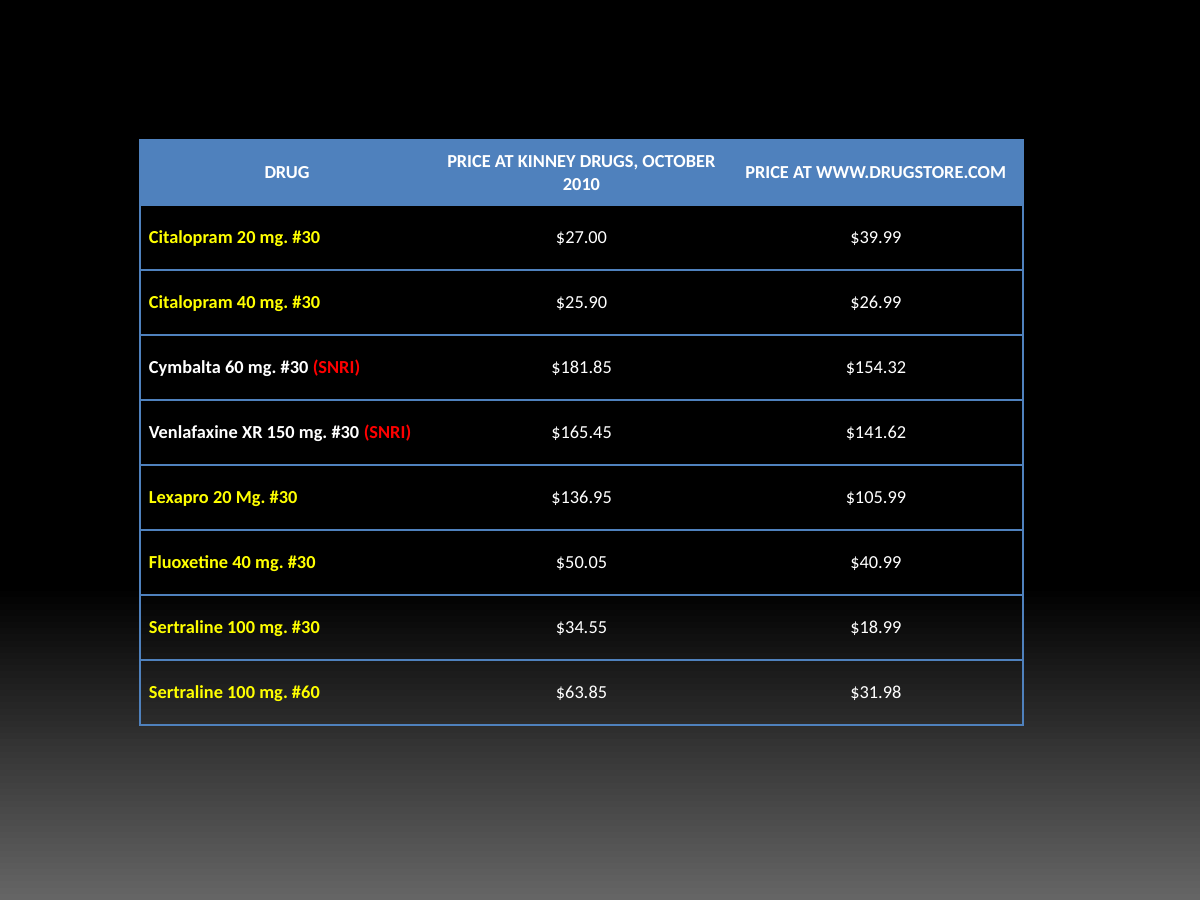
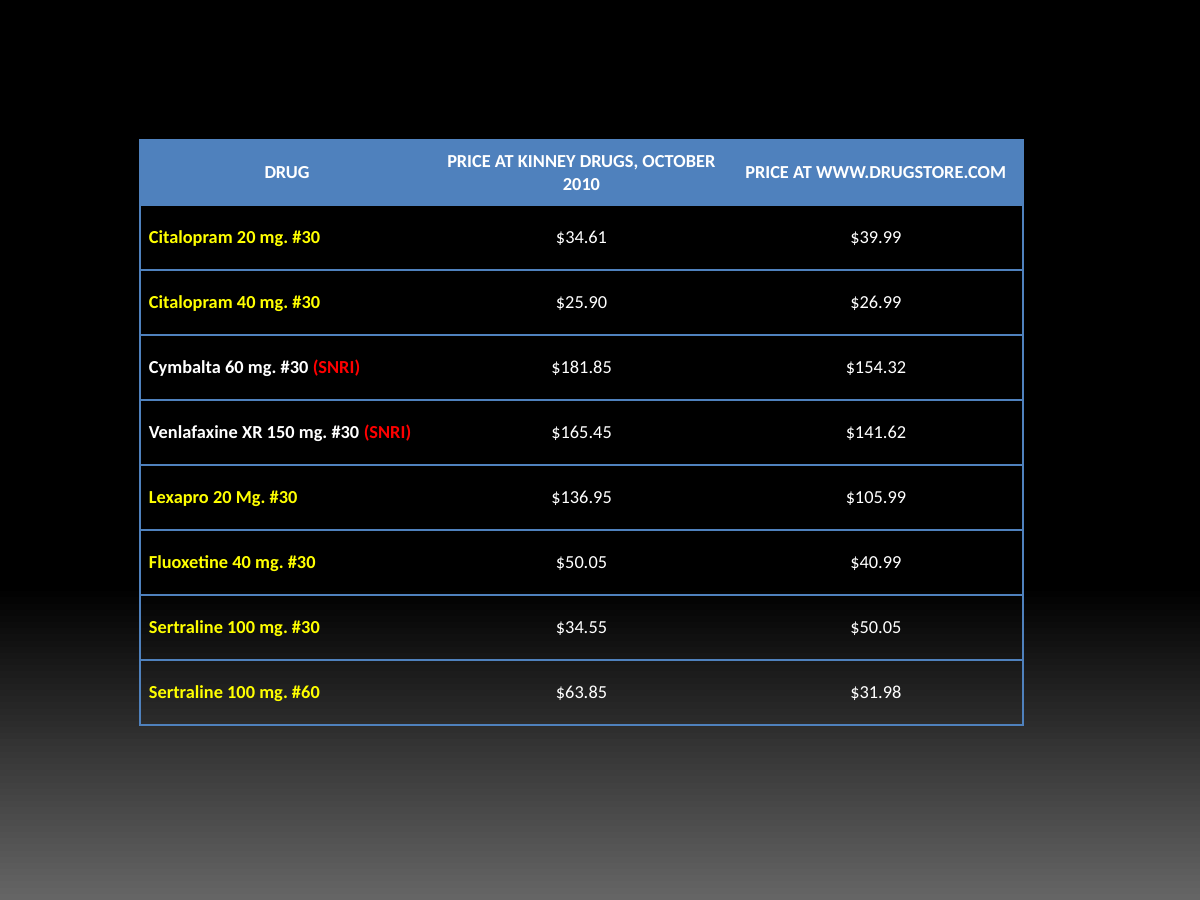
$27.00: $27.00 -> $34.61 (581, 238)
$34.55 $18.99: $18.99 -> $50.05 (876, 628)
